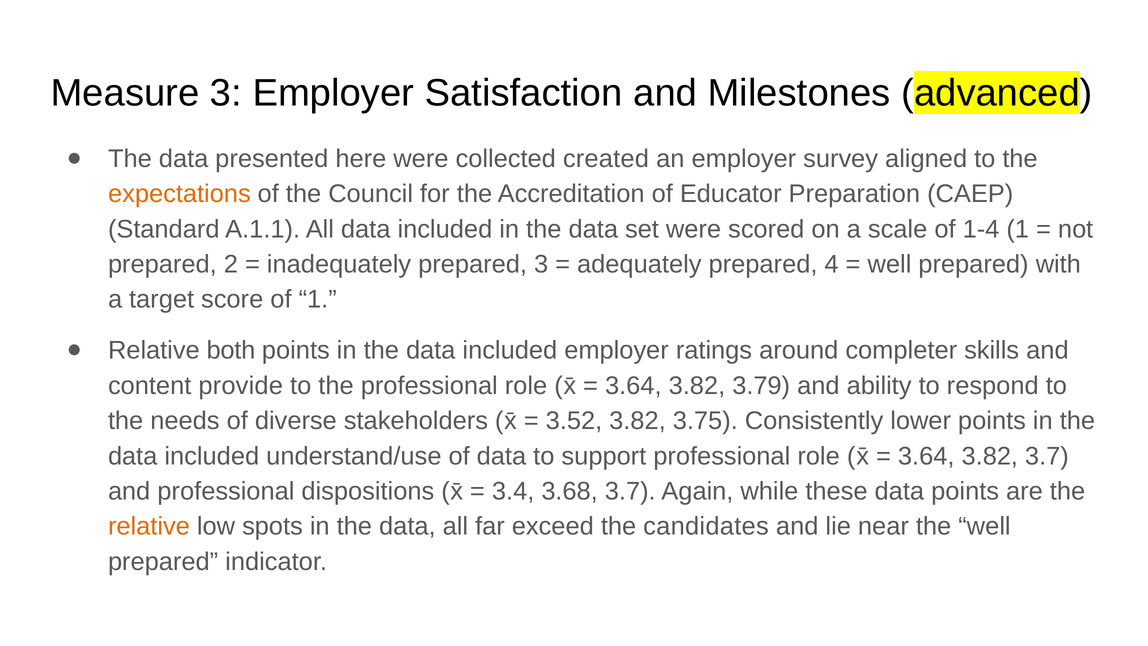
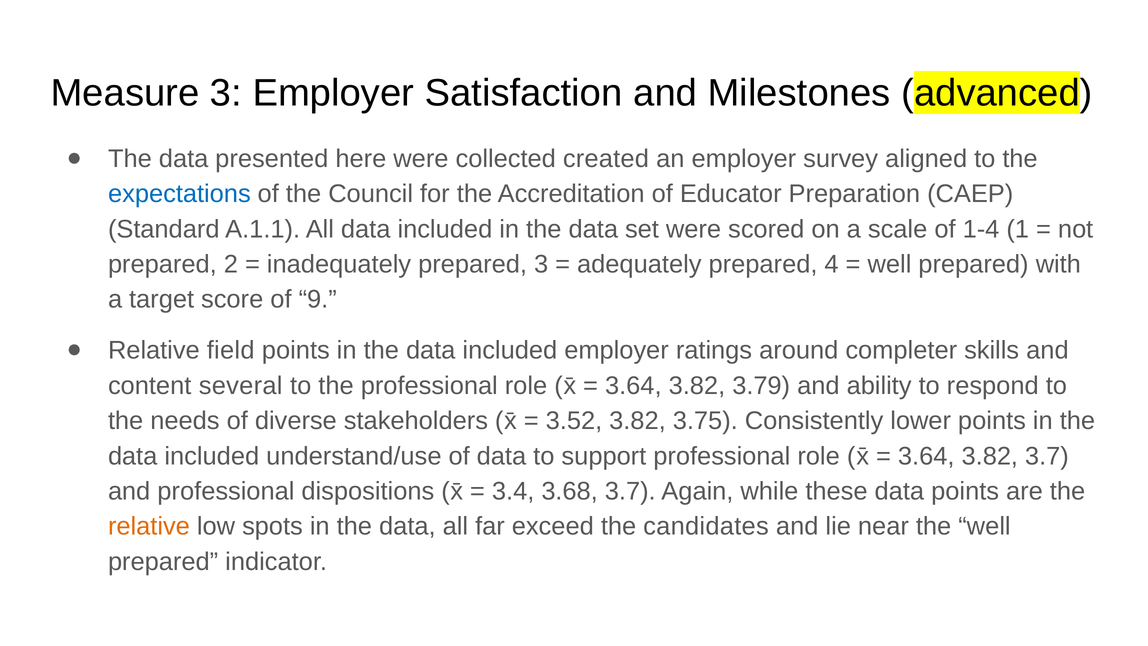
expectations colour: orange -> blue (179, 194)
of 1: 1 -> 9 (318, 299)
both: both -> field (231, 350)
provide: provide -> several (241, 386)
